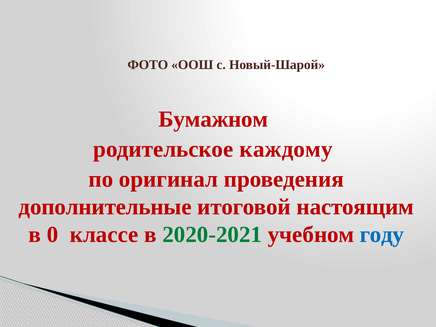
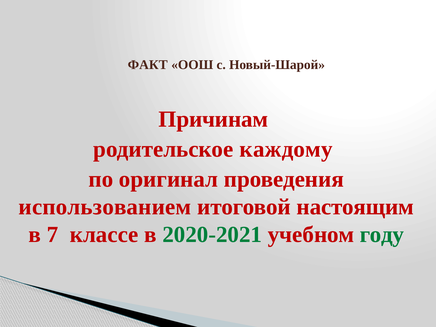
ФОТО: ФОТО -> ФАКТ (148, 65)
Бумажном: Бумажном -> Причинам (213, 119)
дополнительные: дополнительные -> использованием (105, 207)
0: 0 -> 7 (53, 235)
году colour: blue -> green (382, 235)
